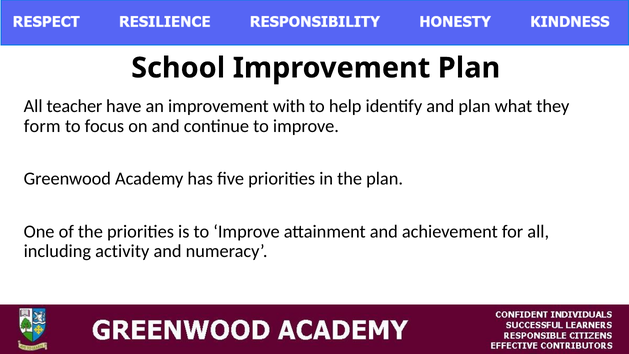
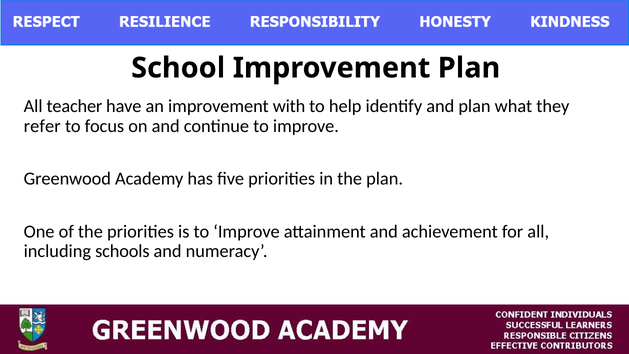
form: form -> refer (42, 126)
activity: activity -> schools (122, 251)
